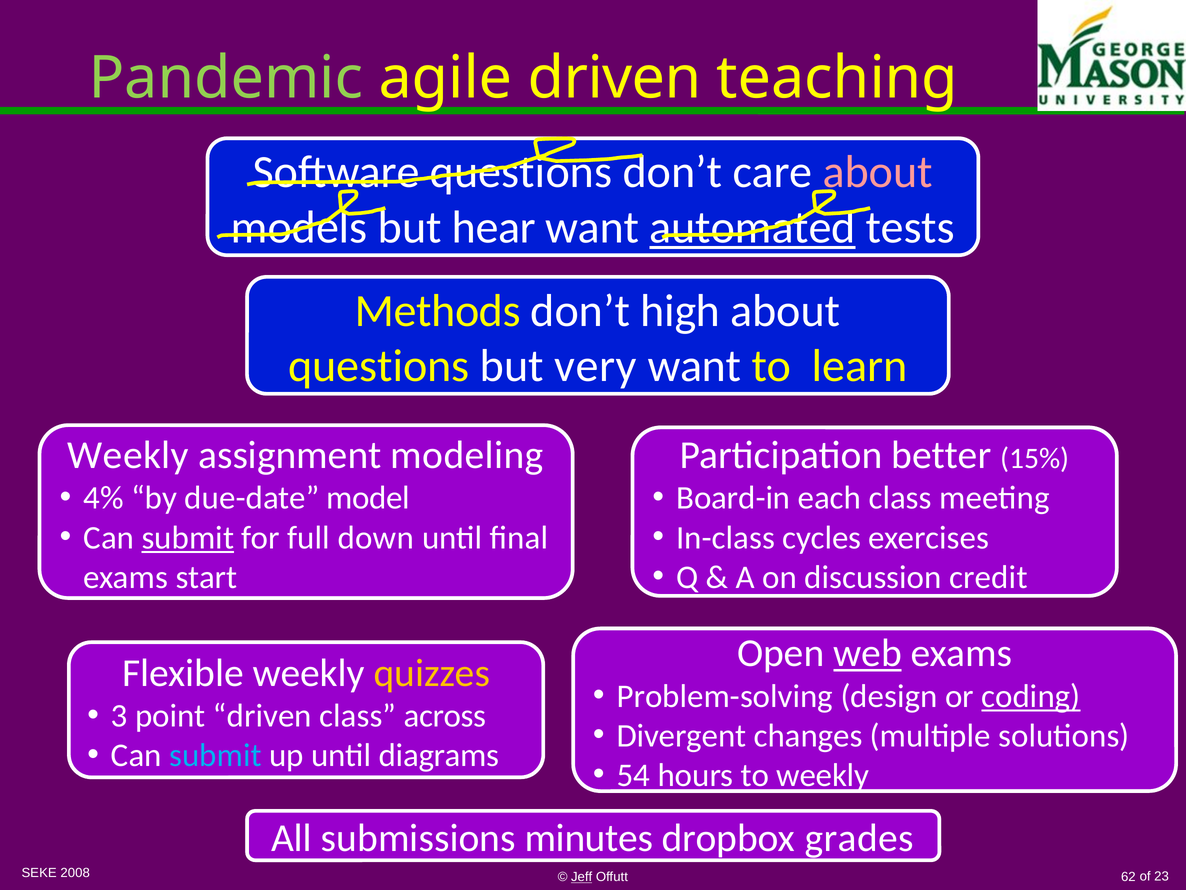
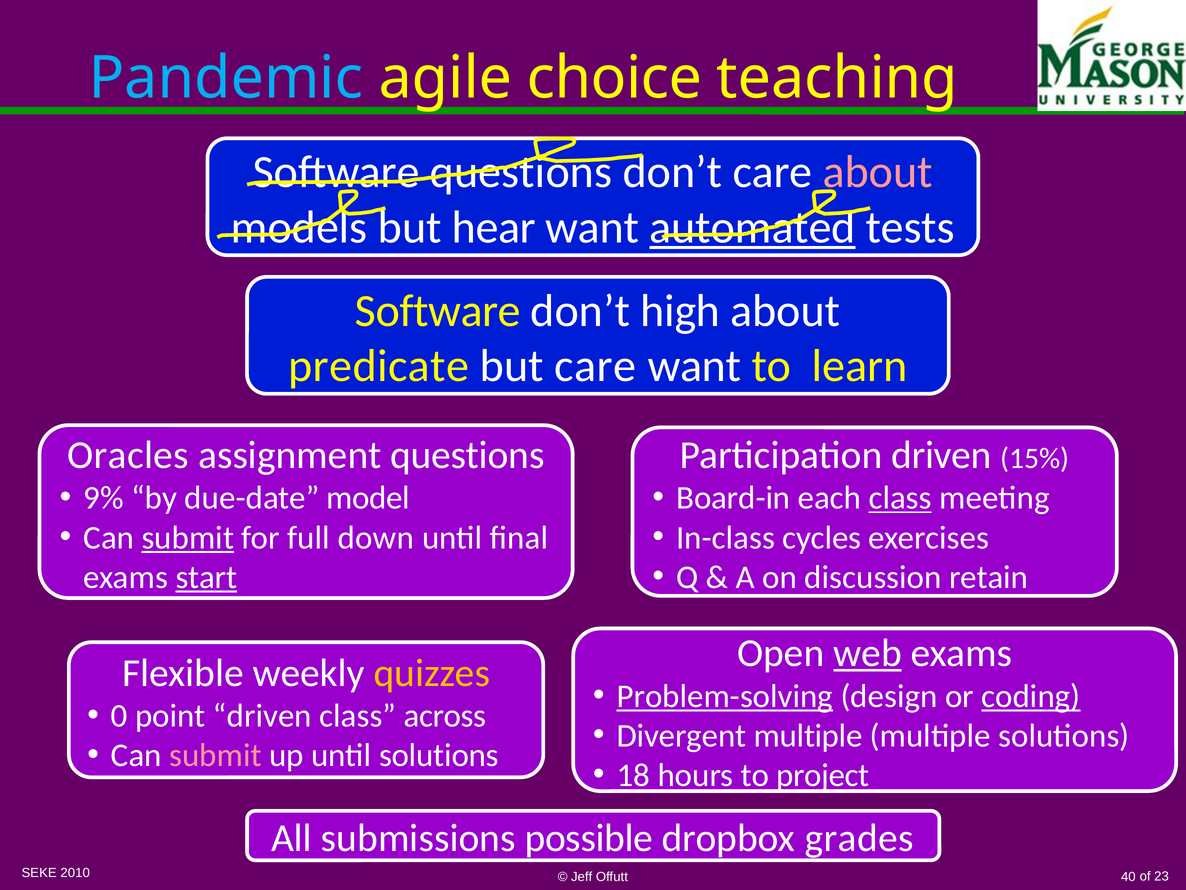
Pandemic colour: light green -> light blue (226, 78)
agile driven: driven -> choice (615, 78)
Methods: Methods -> Software (438, 311)
questions: questions -> predicate (379, 366)
but very: very -> care (595, 366)
Weekly: Weekly -> Oracles (128, 455)
assignment modeling: modeling -> questions (467, 455)
Participation better: better -> driven (941, 455)
4%: 4% -> 9% (104, 498)
class underline: none -> present (900, 498)
credit: credit -> retain (989, 577)
start underline: none -> present (206, 577)
Problem-solving underline: none -> present (725, 696)
3: 3 -> 0 (119, 716)
Divergent changes: changes -> multiple (808, 735)
submit colour: light blue -> pink (215, 755)
until diagrams: diagrams -> solutions (439, 755)
54: 54 -> 18 (633, 775)
to weekly: weekly -> project (823, 775)
minutes: minutes -> possible (589, 838)
2008: 2008 -> 2010 (75, 873)
Jeff underline: present -> none (582, 877)
62: 62 -> 40 (1128, 877)
